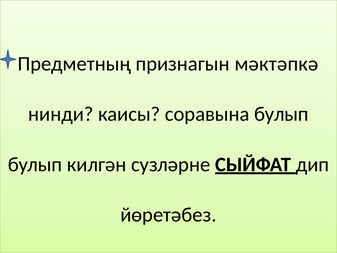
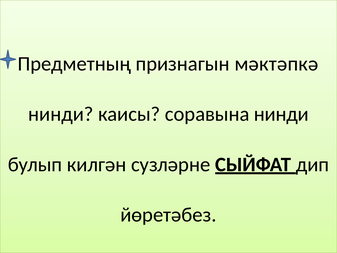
соравына булып: булып -> нинди (281, 114)
